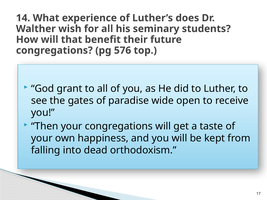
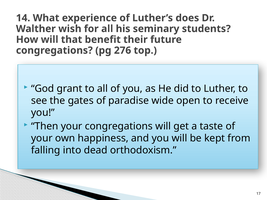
576: 576 -> 276 (123, 50)
